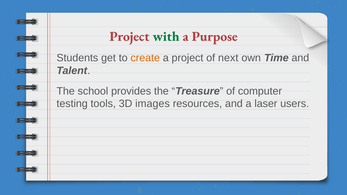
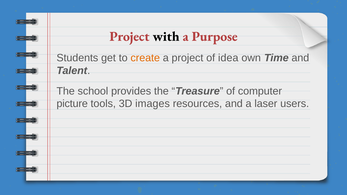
with colour: green -> black (166, 36)
next: next -> idea (228, 58)
testing: testing -> picture (72, 104)
